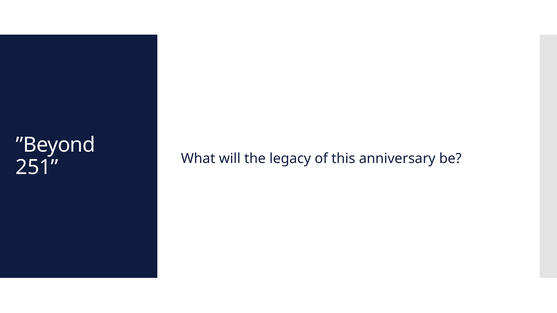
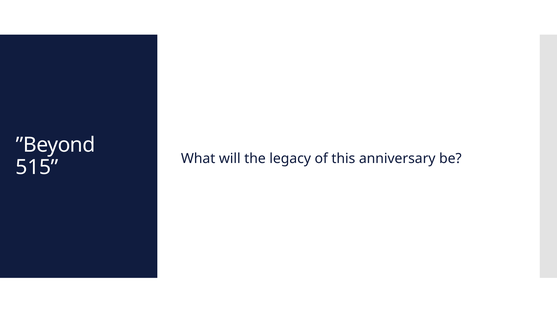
251: 251 -> 515 (37, 168)
